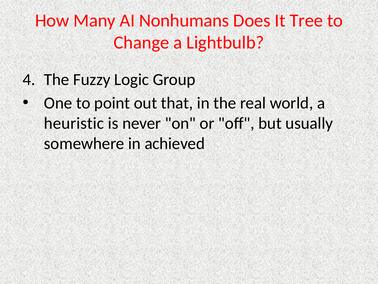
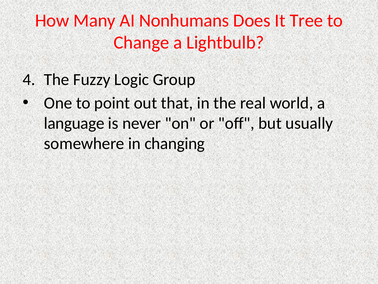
heuristic: heuristic -> language (74, 123)
achieved: achieved -> changing (175, 143)
